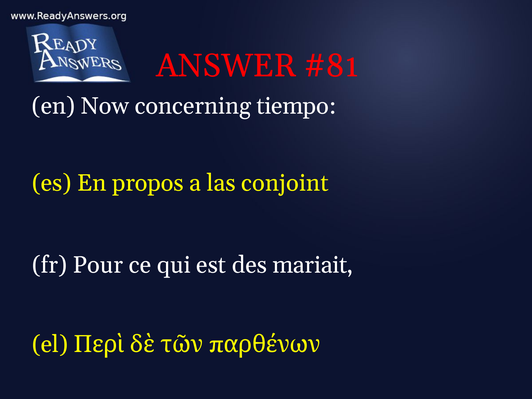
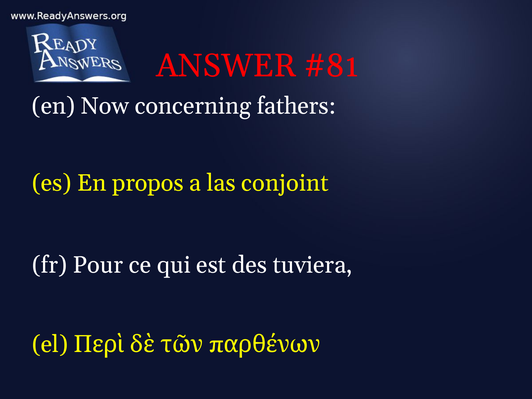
tiempo: tiempo -> fathers (296, 106)
mariait: mariait -> tuviera (313, 265)
